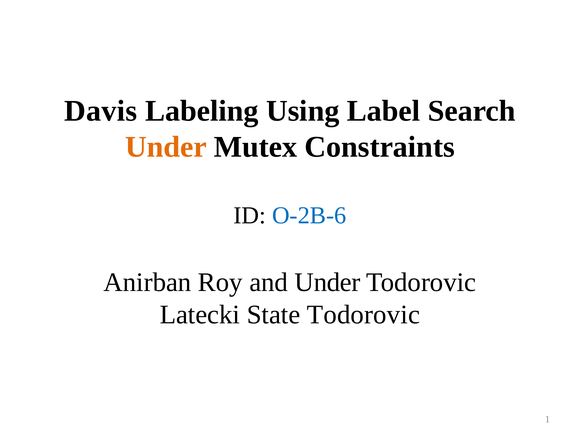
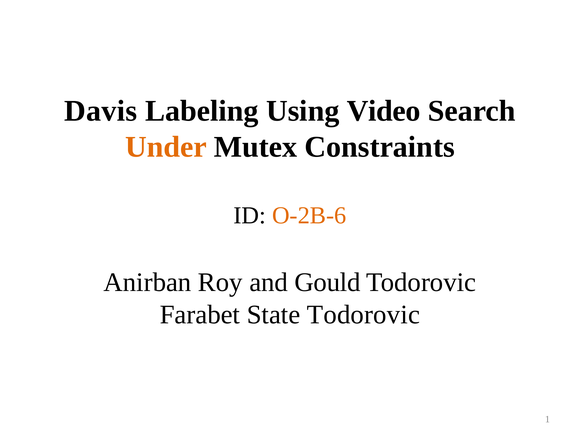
Label: Label -> Video (384, 111)
O-2B-6 colour: blue -> orange (309, 215)
and Under: Under -> Gould (328, 282)
Latecki: Latecki -> Farabet (200, 314)
